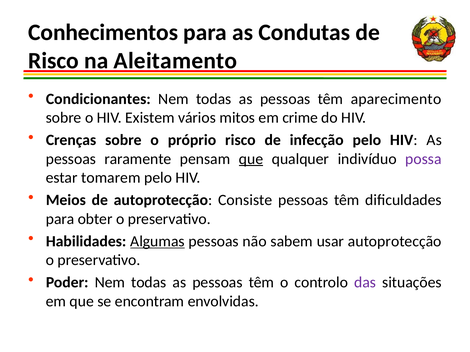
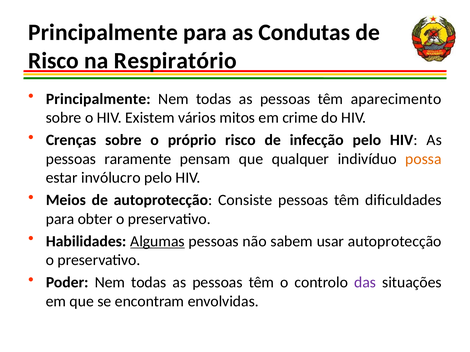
Conhecimentos: Conhecimentos -> Principalmente (103, 33)
Aleitamento: Aleitamento -> Respiratório (175, 61)
Condicionantes: Condicionantes -> Principalmente (98, 99)
que underline: present -> none (251, 159)
possa colour: purple -> orange (423, 159)
tomarem: tomarem -> invólucro (111, 178)
